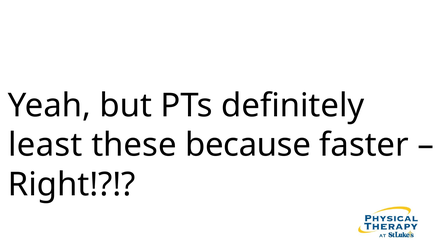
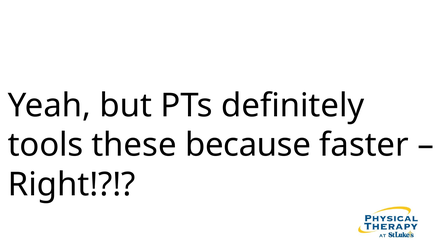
least: least -> tools (46, 145)
